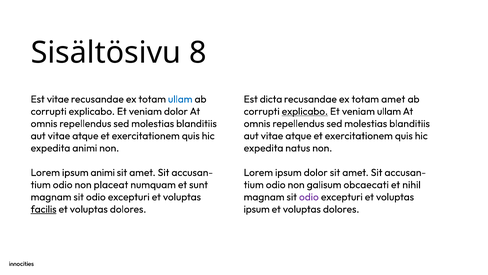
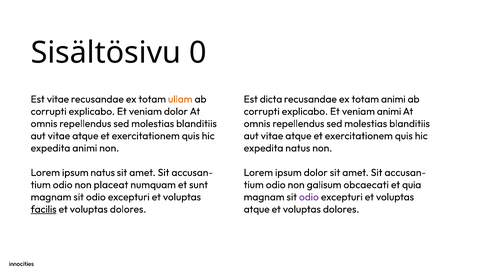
8: 8 -> 0 (198, 53)
ullam colour: blue -> orange (180, 99)
totam amet: amet -> animi (393, 99)
explicabo underline: present -> none (305, 111)
veniam ullam: ullam -> animi (389, 111)
ipsum animi: animi -> natus (103, 172)
nihil: nihil -> quia (412, 184)
ipsum: ipsum -> atque (257, 209)
